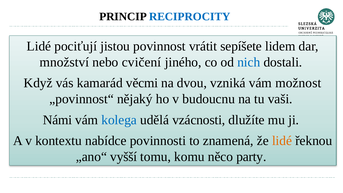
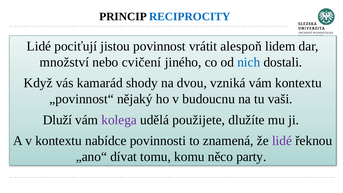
sepíšete: sepíšete -> alespoň (241, 46)
věcmi: věcmi -> shody (142, 83)
vám možnost: možnost -> kontextu (298, 83)
Námi: Námi -> Dluží (58, 120)
kolega colour: blue -> purple (119, 120)
vzácnosti: vzácnosti -> použijete (199, 120)
lidé colour: orange -> purple (282, 141)
vyšší: vyšší -> dívat (124, 157)
